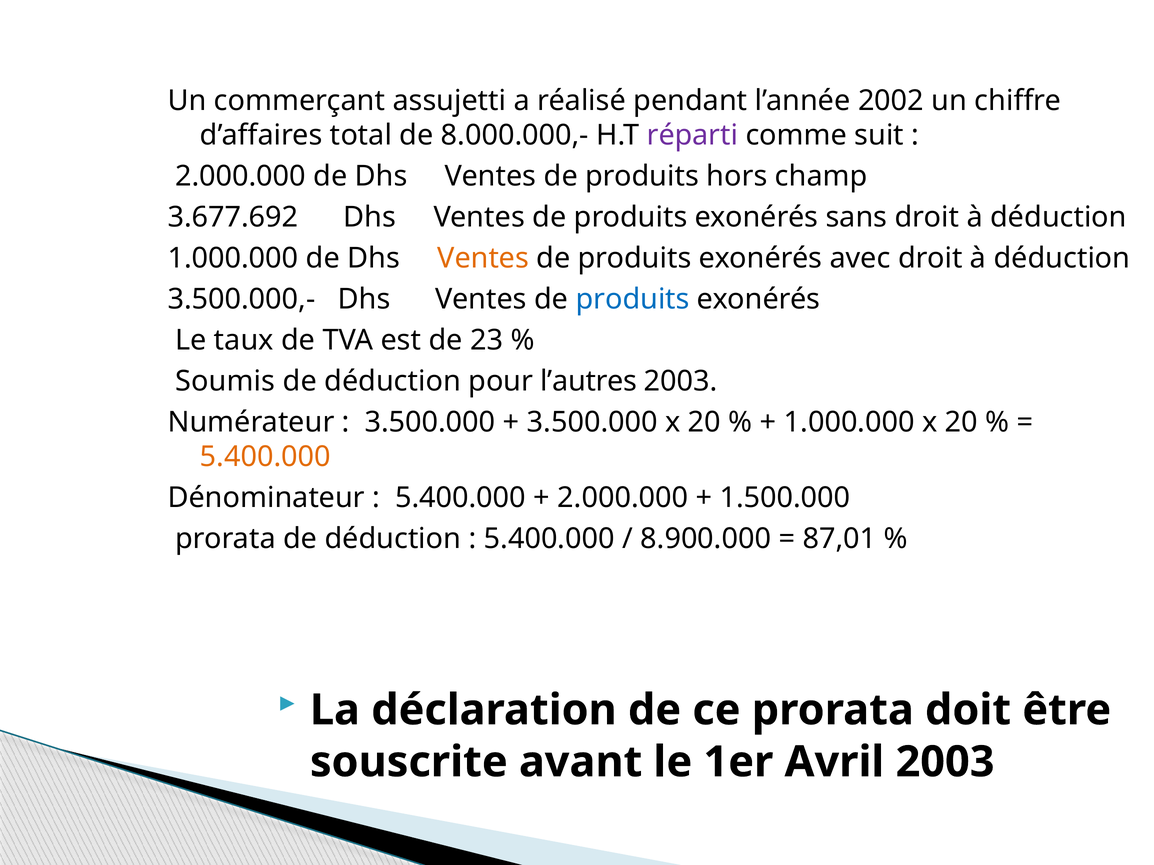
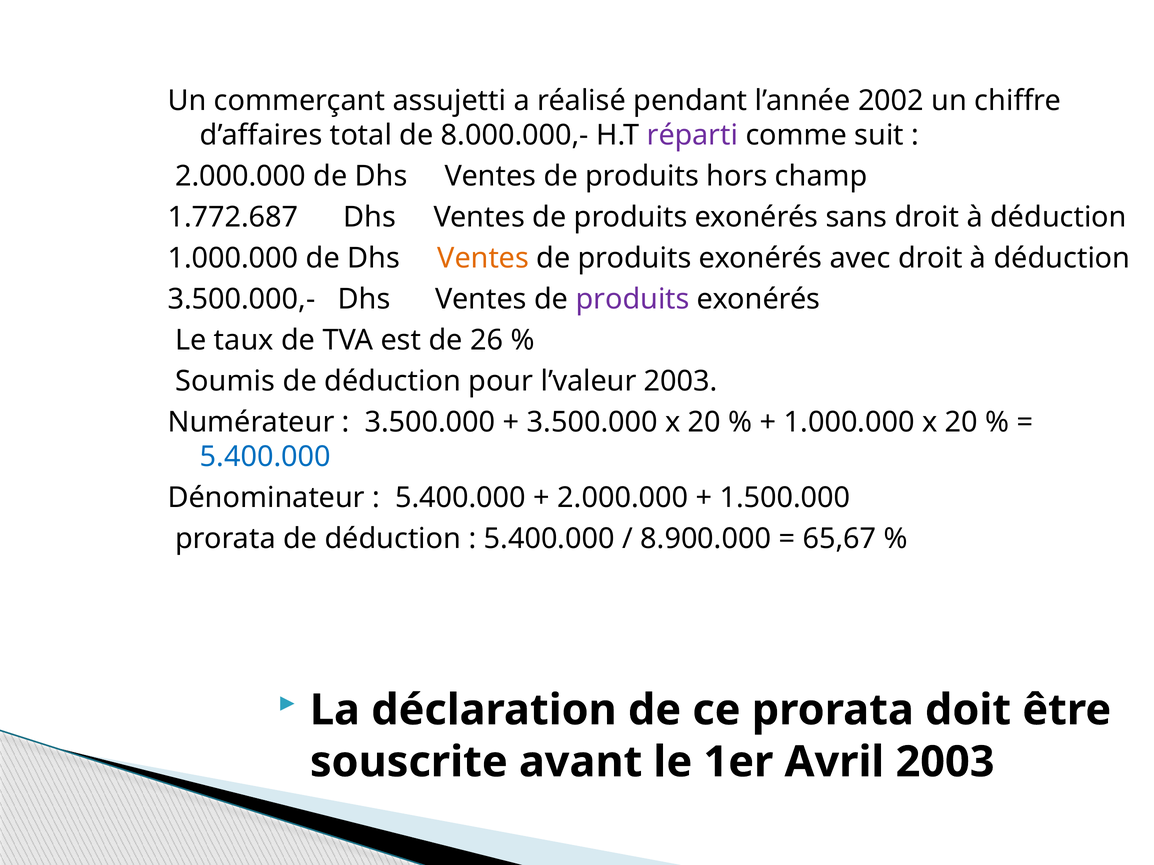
3.677.692: 3.677.692 -> 1.772.687 (233, 217)
produits colour: blue -> purple (633, 299)
23: 23 -> 26 (487, 340)
l’autres: l’autres -> l’valeur (589, 381)
5.400.000 colour: orange -> blue (265, 457)
87,01: 87,01 -> 65,67 (839, 539)
